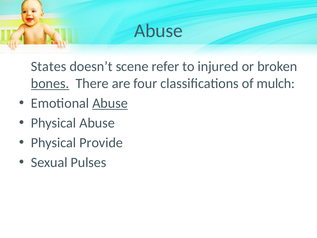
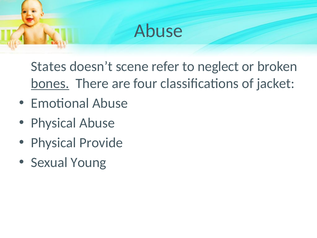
injured: injured -> neglect (218, 67)
mulch: mulch -> jacket (276, 83)
Abuse underline: present -> none (110, 103)
Pulses: Pulses -> Young (88, 162)
